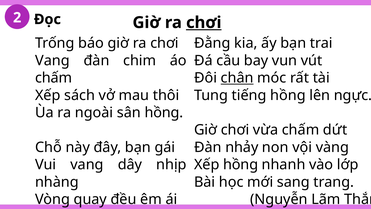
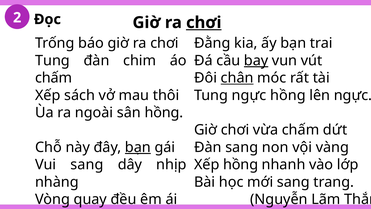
Vang: Vang -> Tung (52, 60)
bay underline: none -> present (256, 60)
Tung tiếng: tiếng -> ngực (249, 95)
bạn underline: none -> present (138, 147)
Đàn nhảy: nhảy -> sang (242, 147)
Vui vang: vang -> sang (87, 164)
